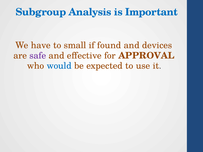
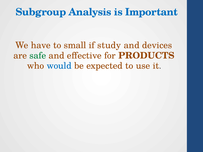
found: found -> study (109, 45)
safe colour: purple -> green (38, 56)
APPROVAL: APPROVAL -> PRODUCTS (146, 56)
